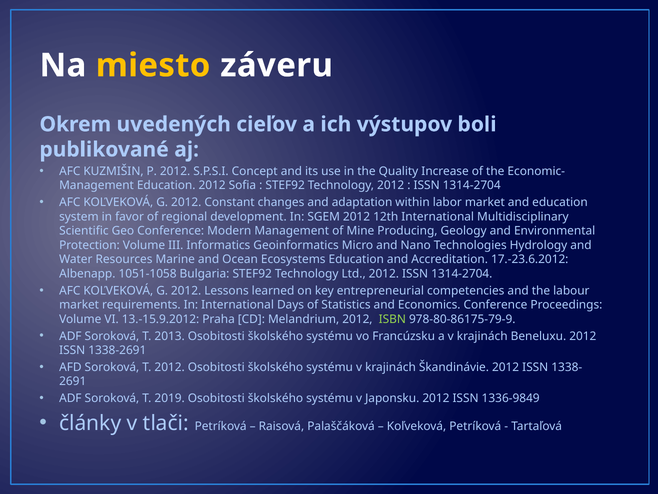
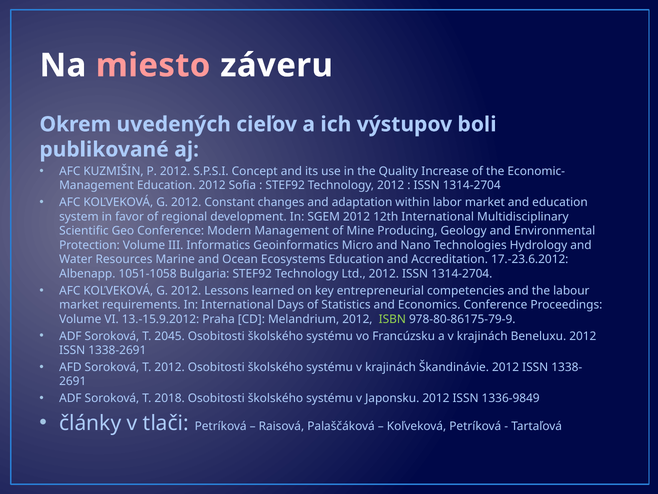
miesto colour: yellow -> pink (153, 65)
2013: 2013 -> 2045 (170, 336)
2019: 2019 -> 2018 (170, 398)
